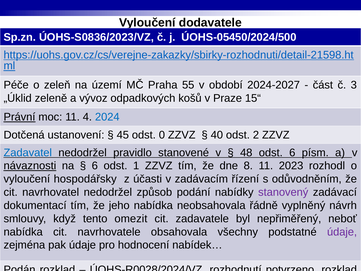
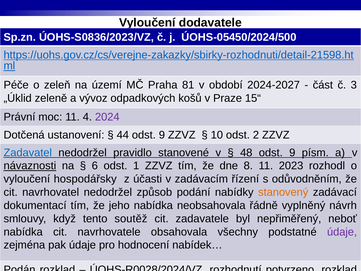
55: 55 -> 81 (188, 85)
Právní underline: present -> none (20, 117)
2024 colour: blue -> purple (107, 117)
45: 45 -> 44 (123, 135)
0: 0 -> 9 (162, 135)
40: 40 -> 10 (217, 135)
48 odst 6: 6 -> 9 (292, 153)
stanovený colour: purple -> orange (283, 192)
omezit: omezit -> soutěž (131, 218)
